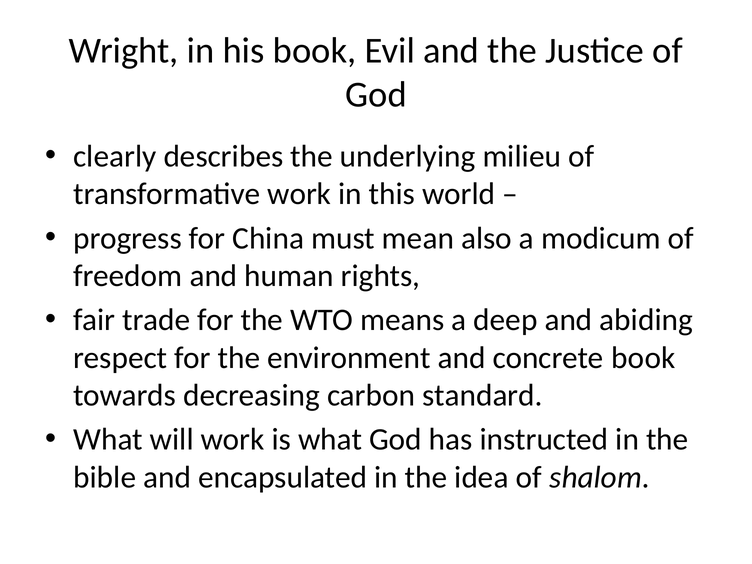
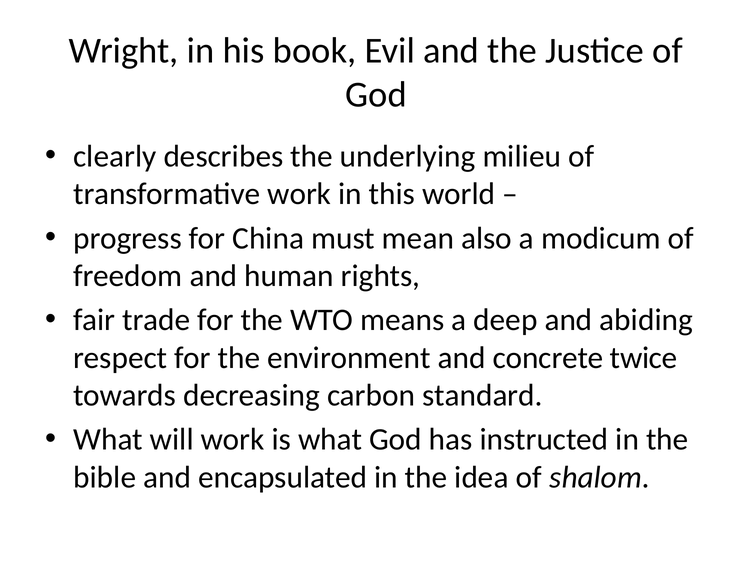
concrete book: book -> twice (644, 358)
